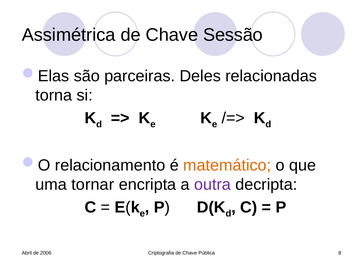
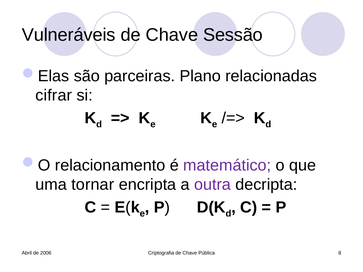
Assimétrica: Assimétrica -> Vulneráveis (69, 35)
Deles: Deles -> Plano (200, 76)
torna: torna -> cifrar (54, 96)
matemático colour: orange -> purple (227, 165)
